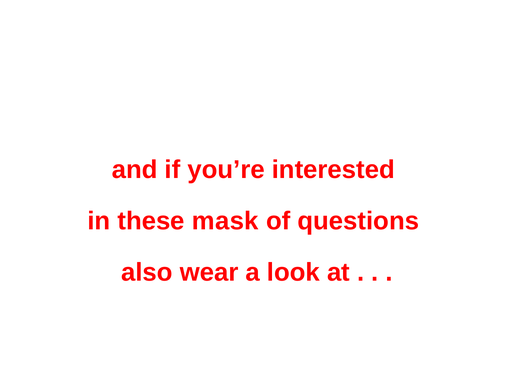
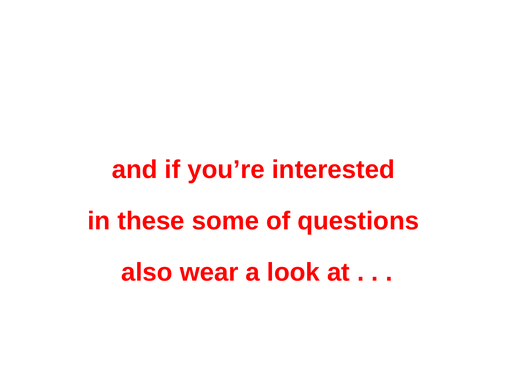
mask: mask -> some (225, 221)
